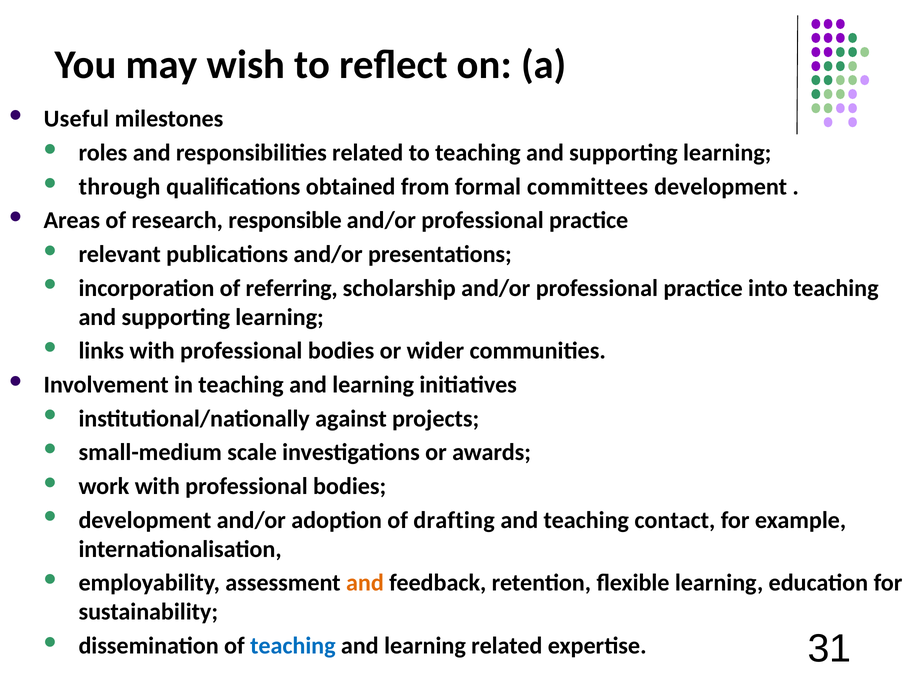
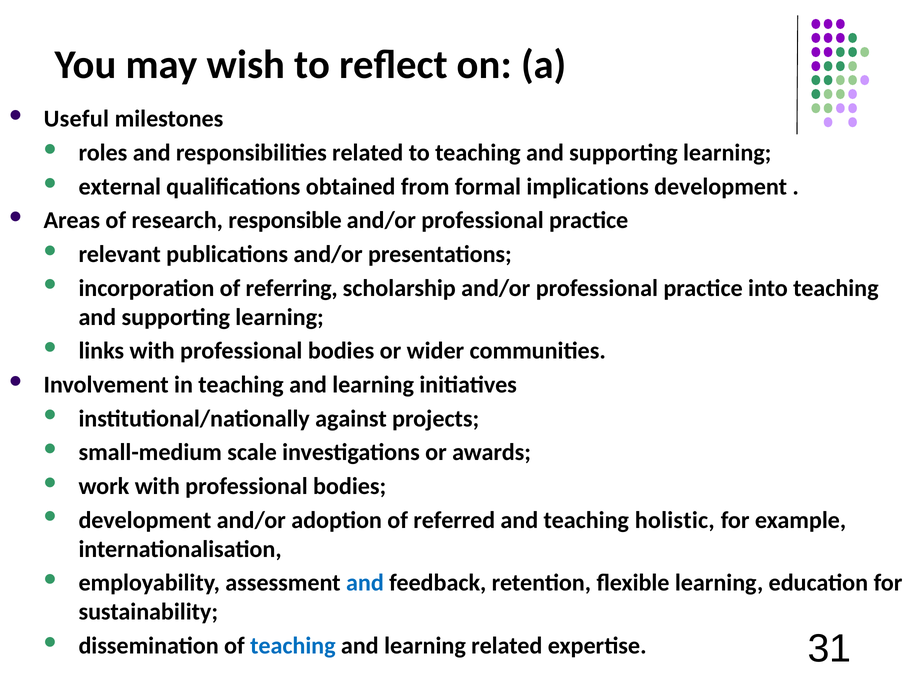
through: through -> external (120, 187)
committees: committees -> implications (588, 187)
drafting: drafting -> referred (454, 520)
contact: contact -> holistic (675, 520)
and colour: orange -> blue (365, 583)
